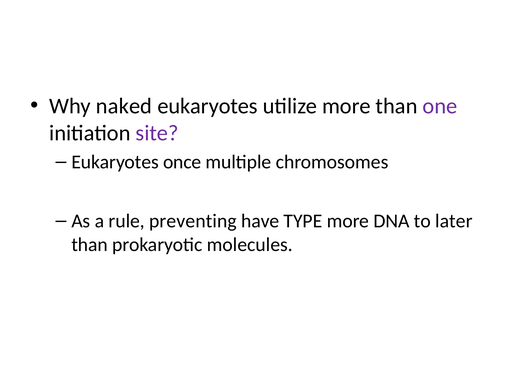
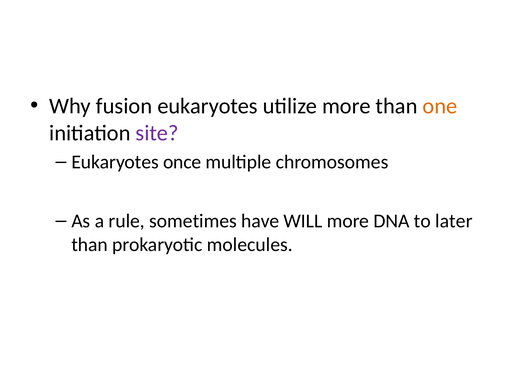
naked: naked -> fusion (124, 106)
one colour: purple -> orange (440, 106)
preventing: preventing -> sometimes (193, 221)
TYPE: TYPE -> WILL (303, 221)
